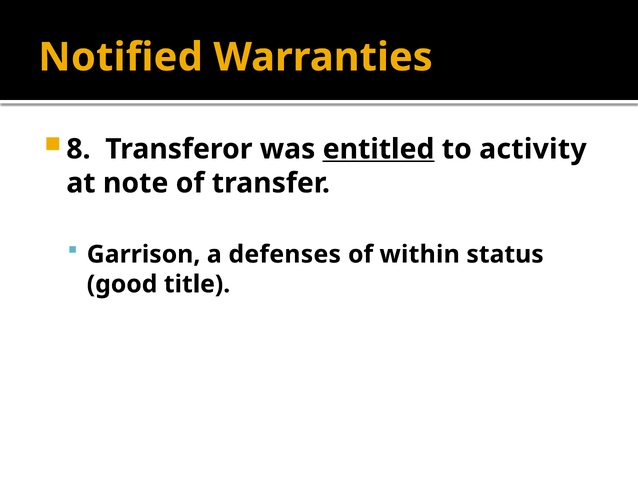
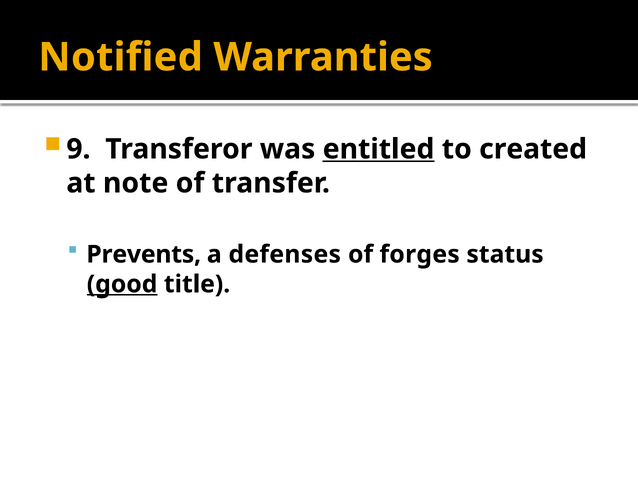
8: 8 -> 9 (78, 149)
activity: activity -> created (533, 149)
Garrison: Garrison -> Prevents (144, 255)
within: within -> forges (420, 255)
good underline: none -> present (122, 284)
